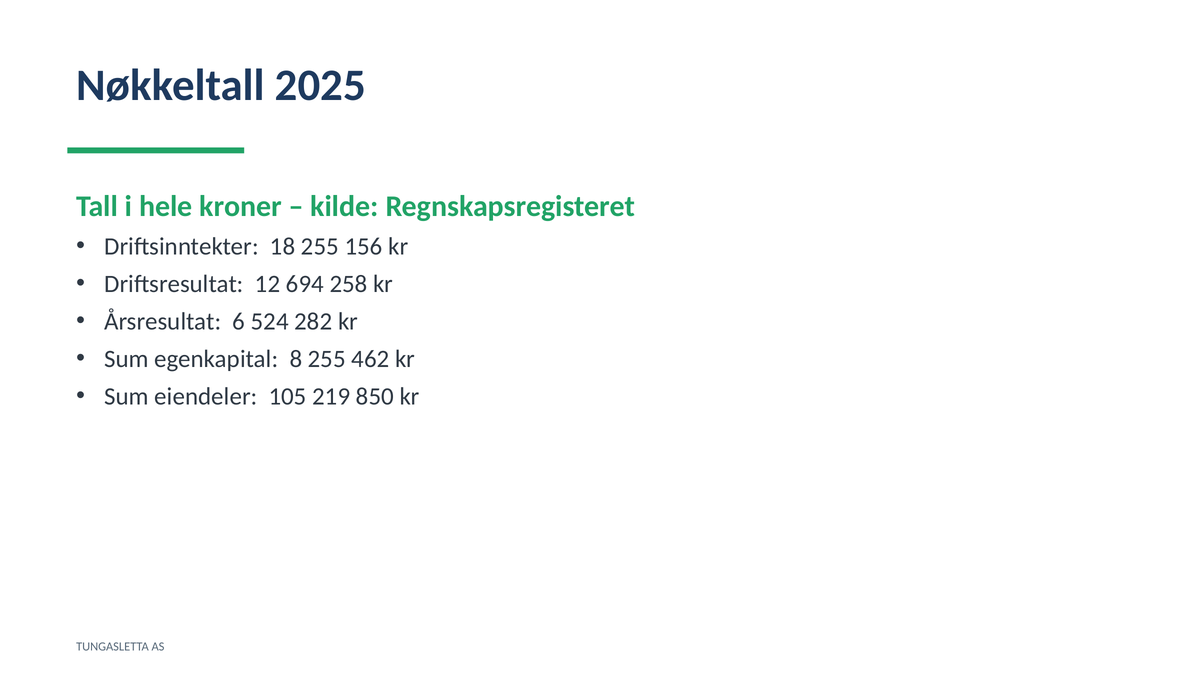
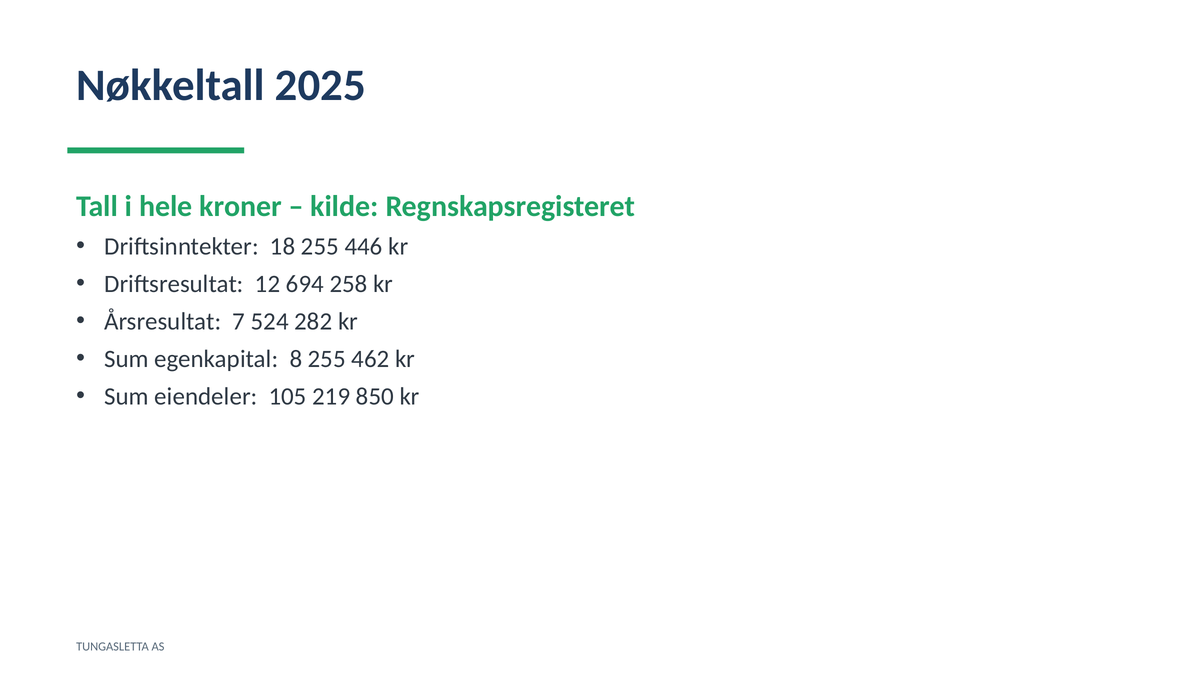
156: 156 -> 446 (364, 246)
6: 6 -> 7 (239, 321)
